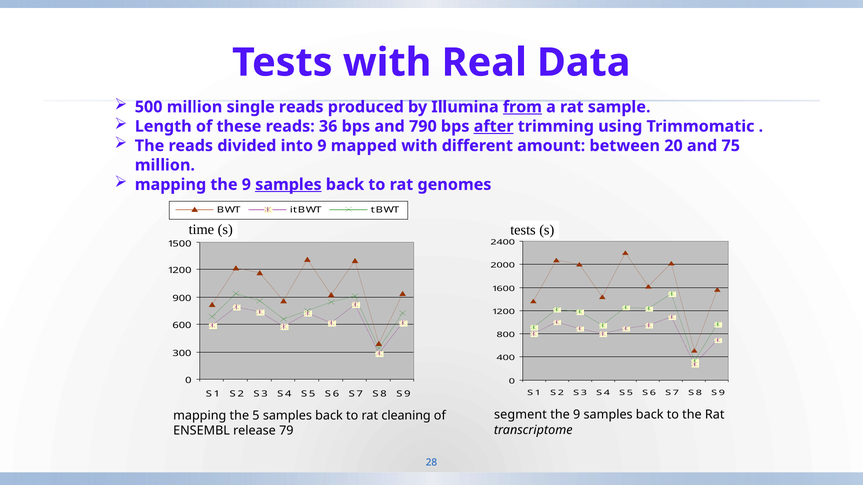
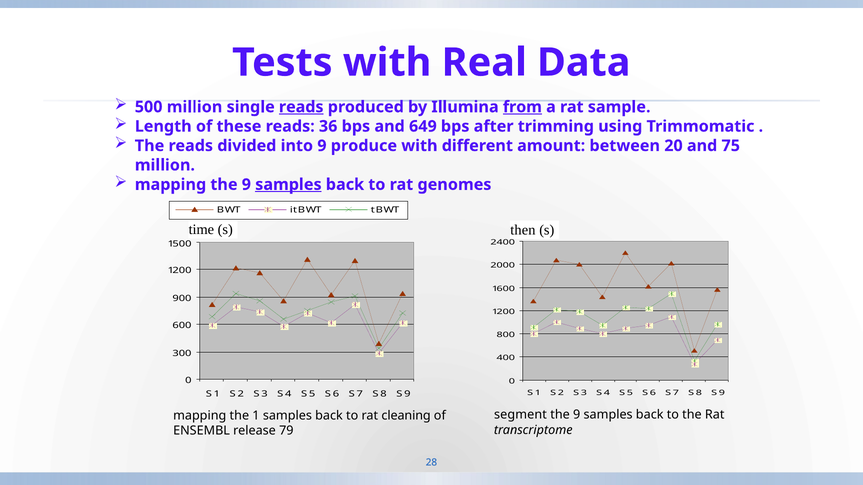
reads underline: none -> present (301, 107)
790: 790 -> 649 (423, 126)
after underline: present -> none (494, 126)
mapped: mapped -> produce (364, 146)
s tests: tests -> then (523, 230)
5: 5 -> 1 (256, 416)
